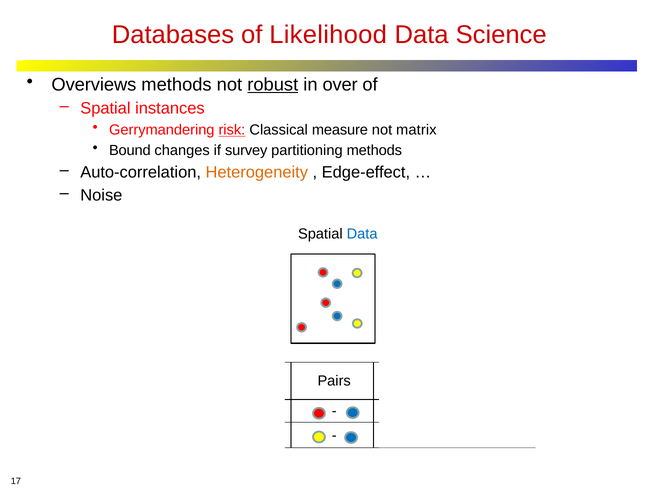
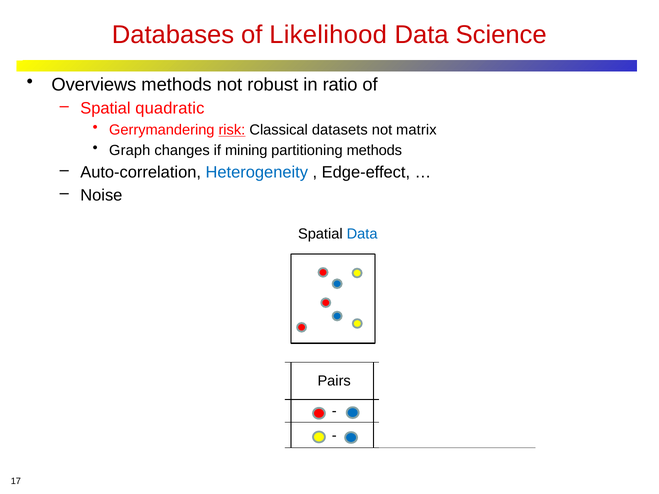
robust underline: present -> none (273, 85)
over: over -> ratio (340, 85)
instances: instances -> quadratic (170, 109)
measure: measure -> datasets (340, 130)
Bound: Bound -> Graph (130, 151)
survey: survey -> mining (246, 151)
Heterogeneity colour: orange -> blue (257, 173)
